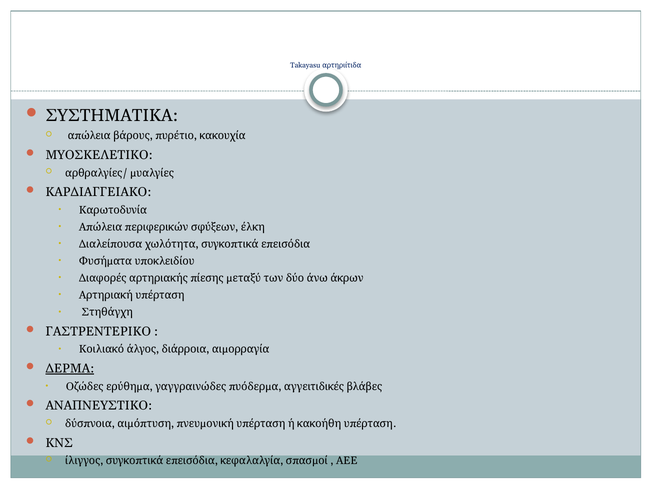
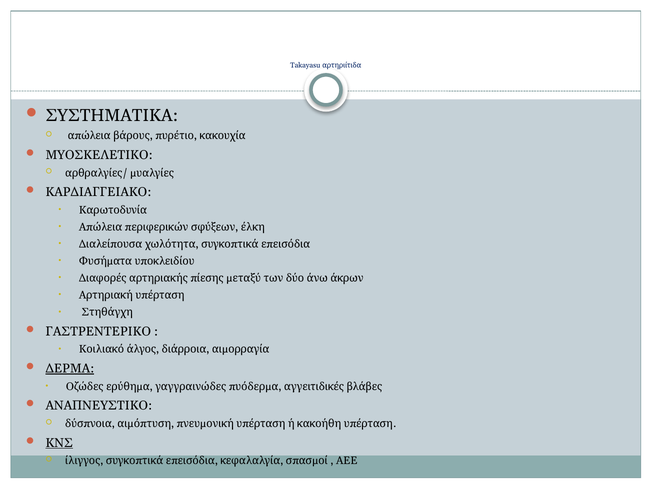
ΚΝΣ underline: none -> present (59, 443)
